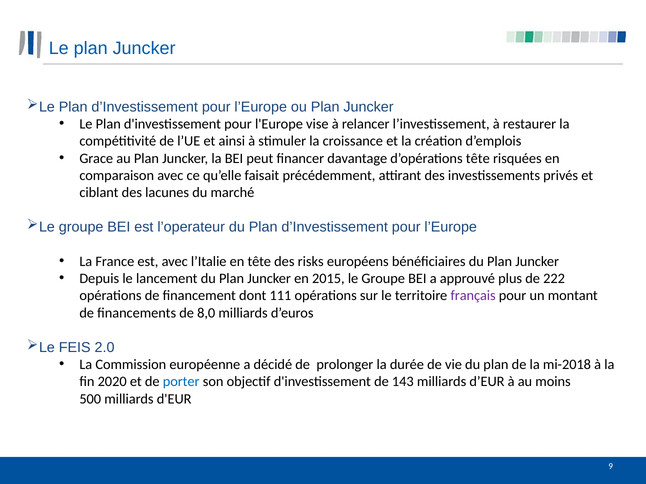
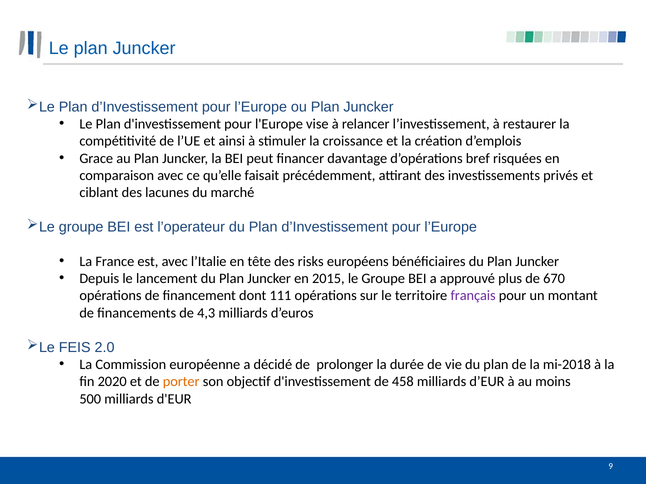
d’opérations tête: tête -> bref (478, 159)
222: 222 -> 670 (554, 279)
8,0: 8,0 -> 4,3 (206, 313)
porter colour: blue -> orange (181, 382)
143: 143 -> 458 (403, 382)
